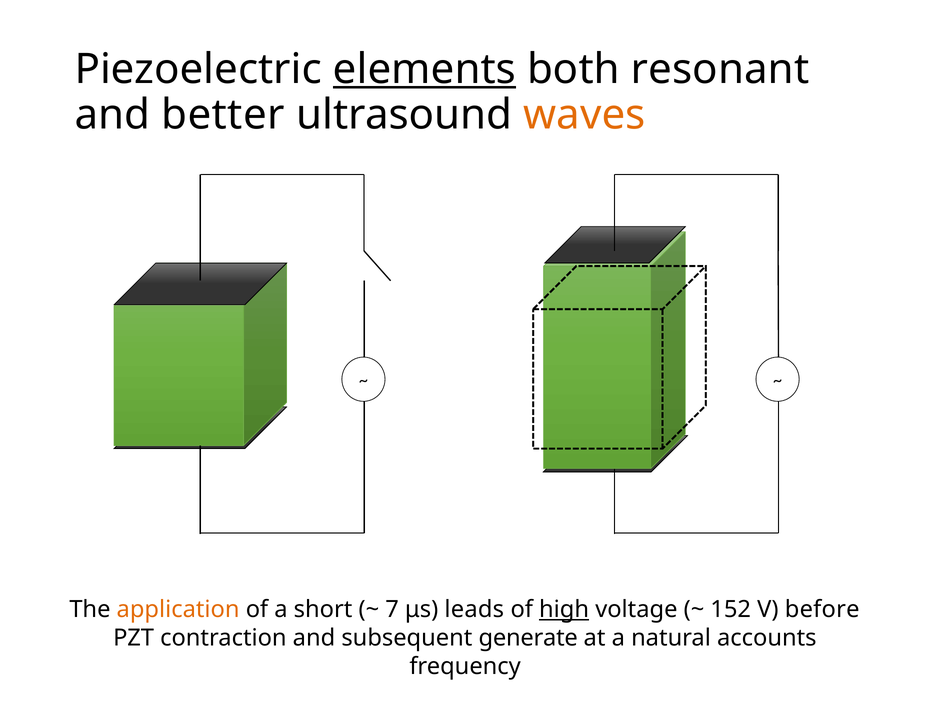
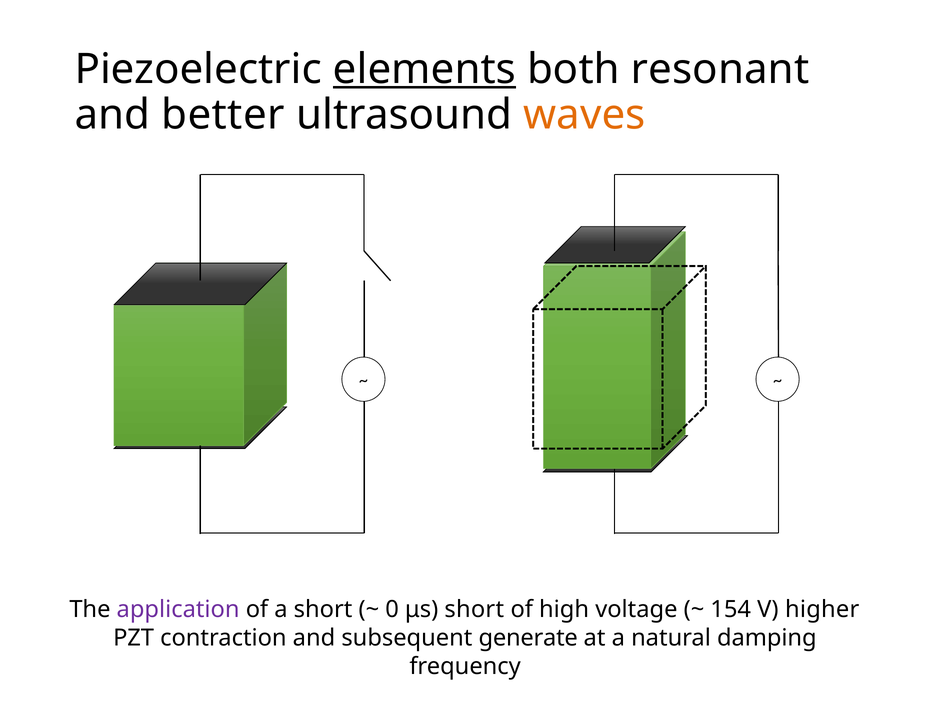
application colour: orange -> purple (178, 610)
7: 7 -> 0 (392, 610)
μs leads: leads -> short (474, 610)
high underline: present -> none (564, 610)
152: 152 -> 154 (731, 610)
before: before -> higher (822, 610)
accounts: accounts -> damping (767, 638)
